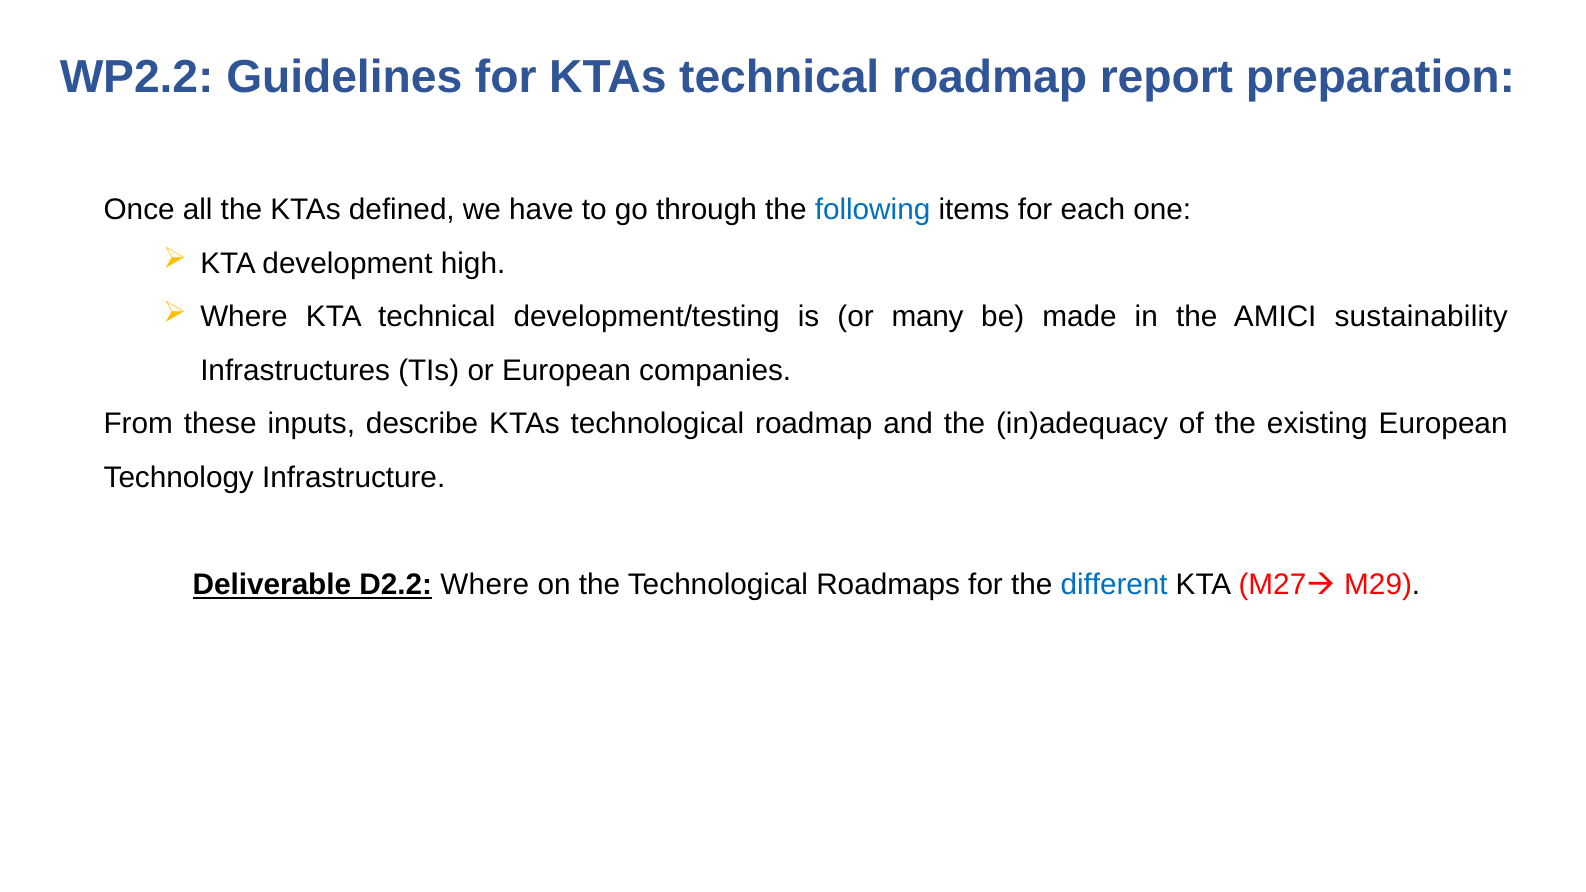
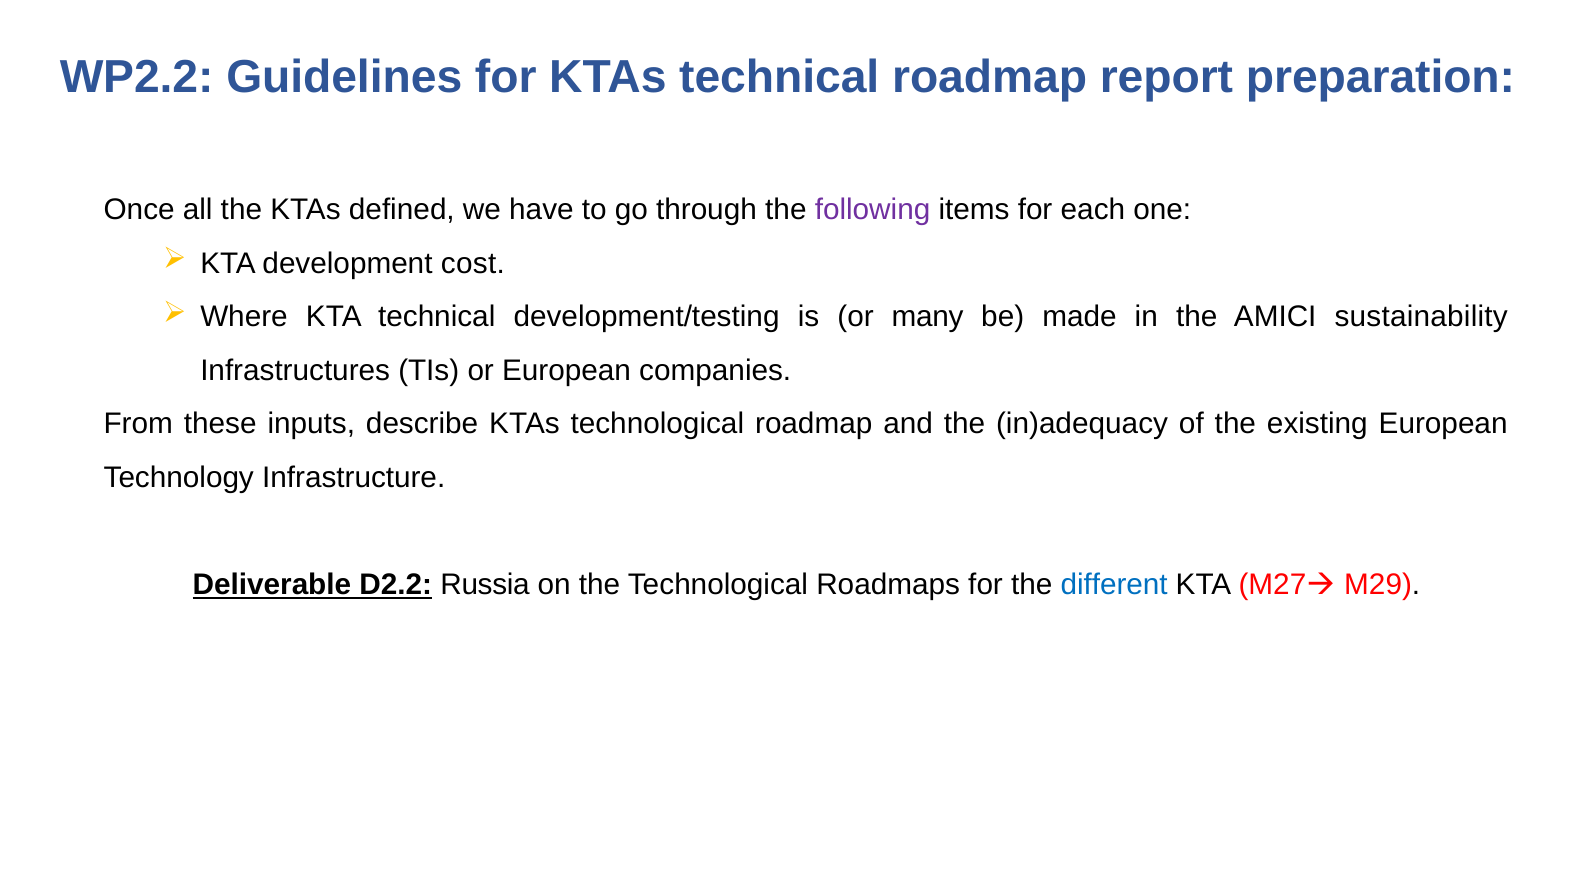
following colour: blue -> purple (873, 210)
high: high -> cost (473, 264)
D2.2 Where: Where -> Russia (485, 585)
